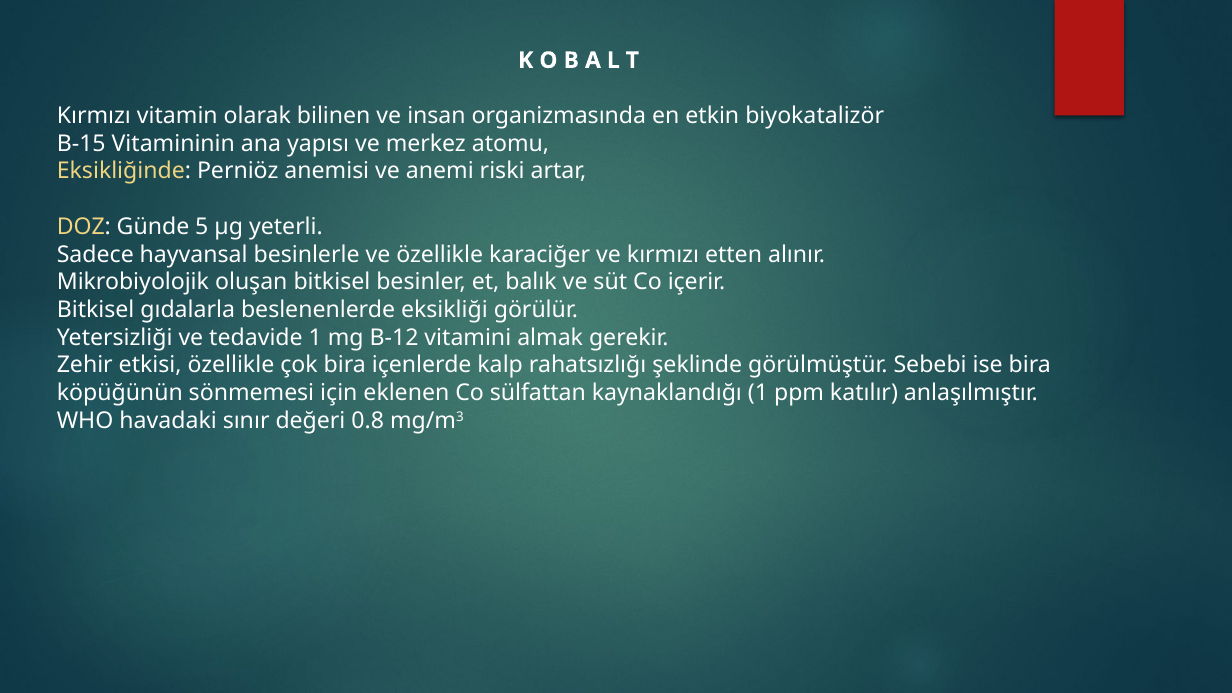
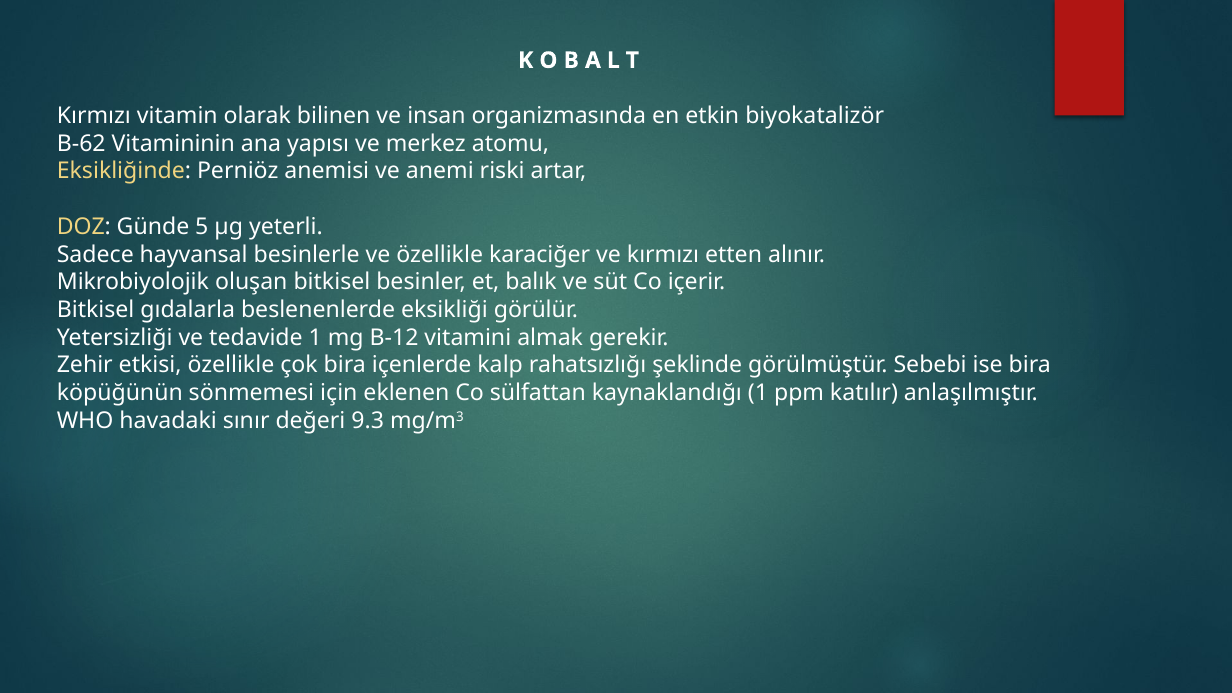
B-15: B-15 -> B-62 (81, 144)
0.8: 0.8 -> 9.3 (368, 421)
